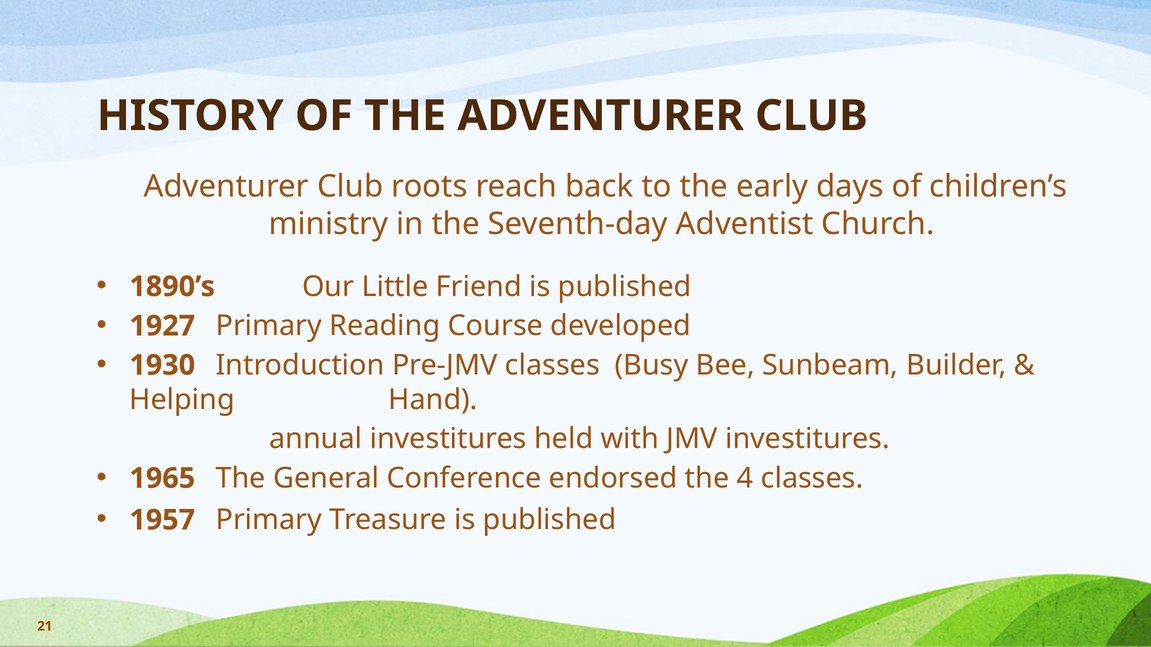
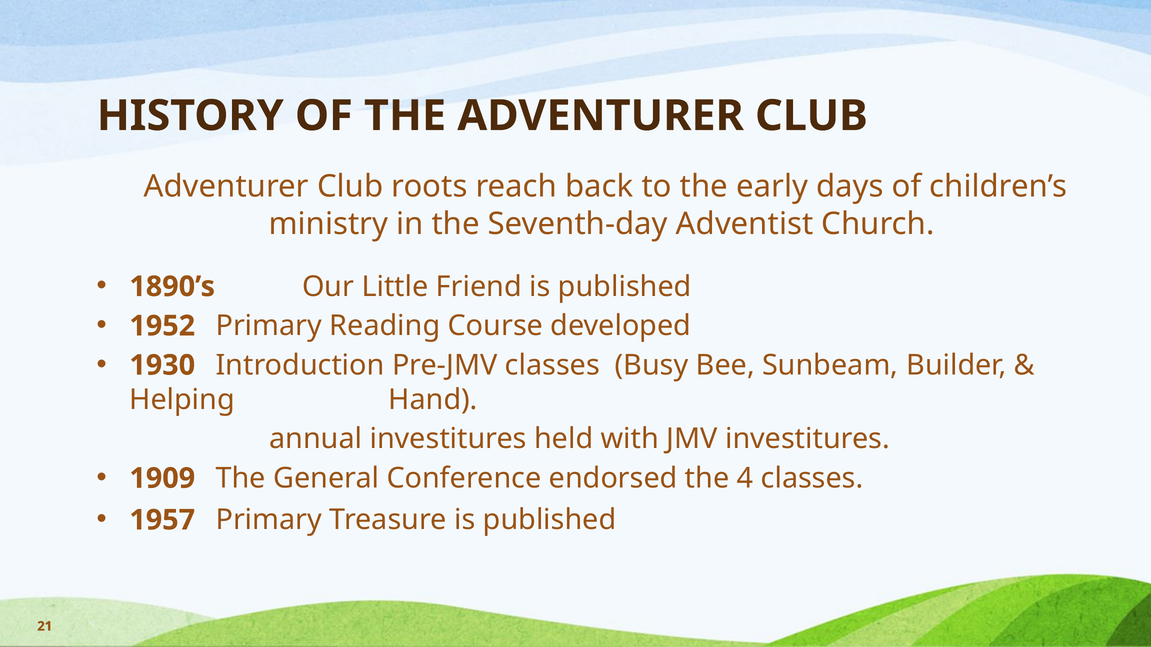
1927: 1927 -> 1952 (162, 326)
1965: 1965 -> 1909 (162, 479)
